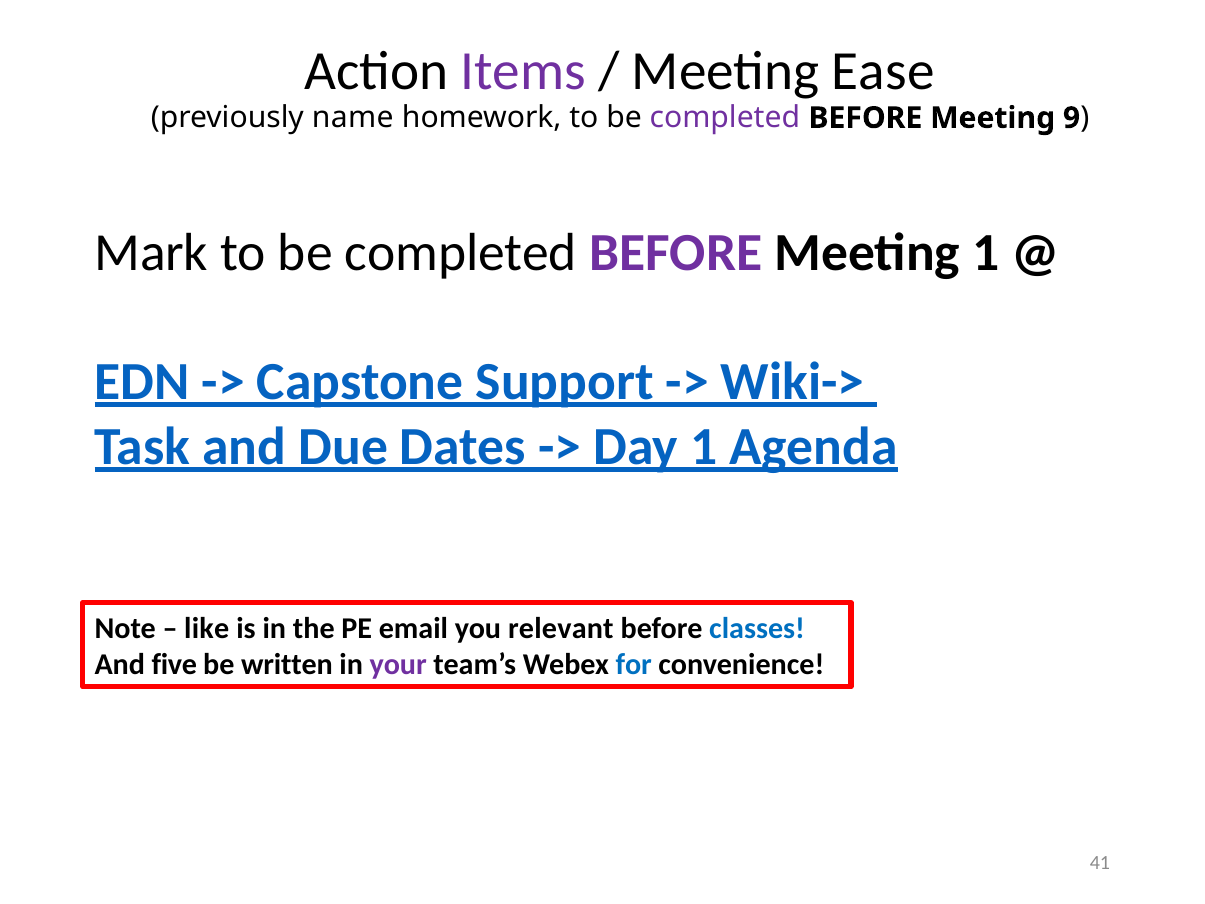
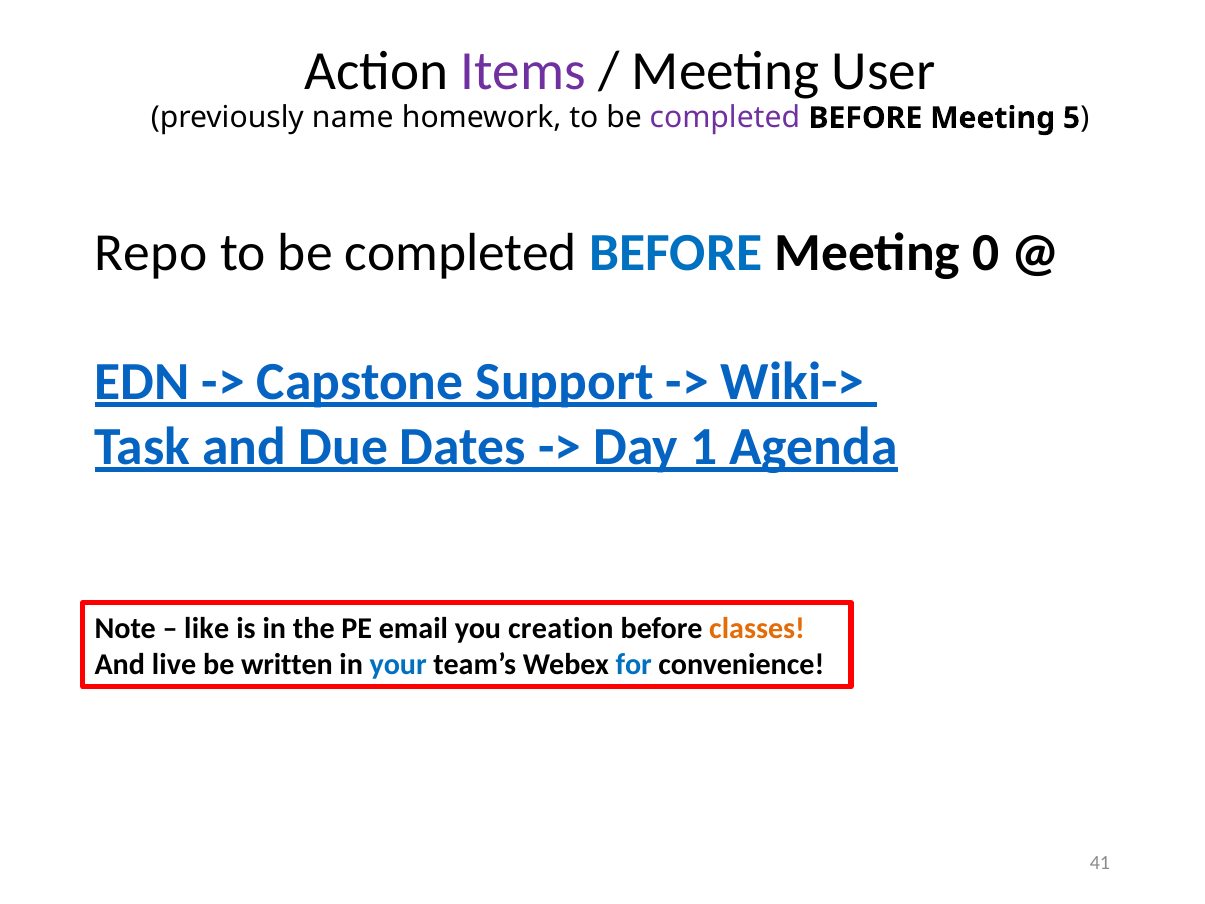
Ease: Ease -> User (884, 72)
9: 9 -> 5 (1071, 118)
Mark: Mark -> Repo (151, 253)
BEFORE colour: purple -> blue (676, 253)
Meeting 1: 1 -> 0 (986, 253)
relevant: relevant -> creation (561, 629)
classes colour: blue -> orange (757, 629)
five: five -> live (174, 665)
your colour: purple -> blue (398, 665)
